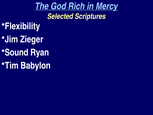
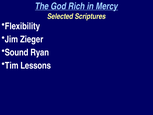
Babylon: Babylon -> Lessons (36, 65)
